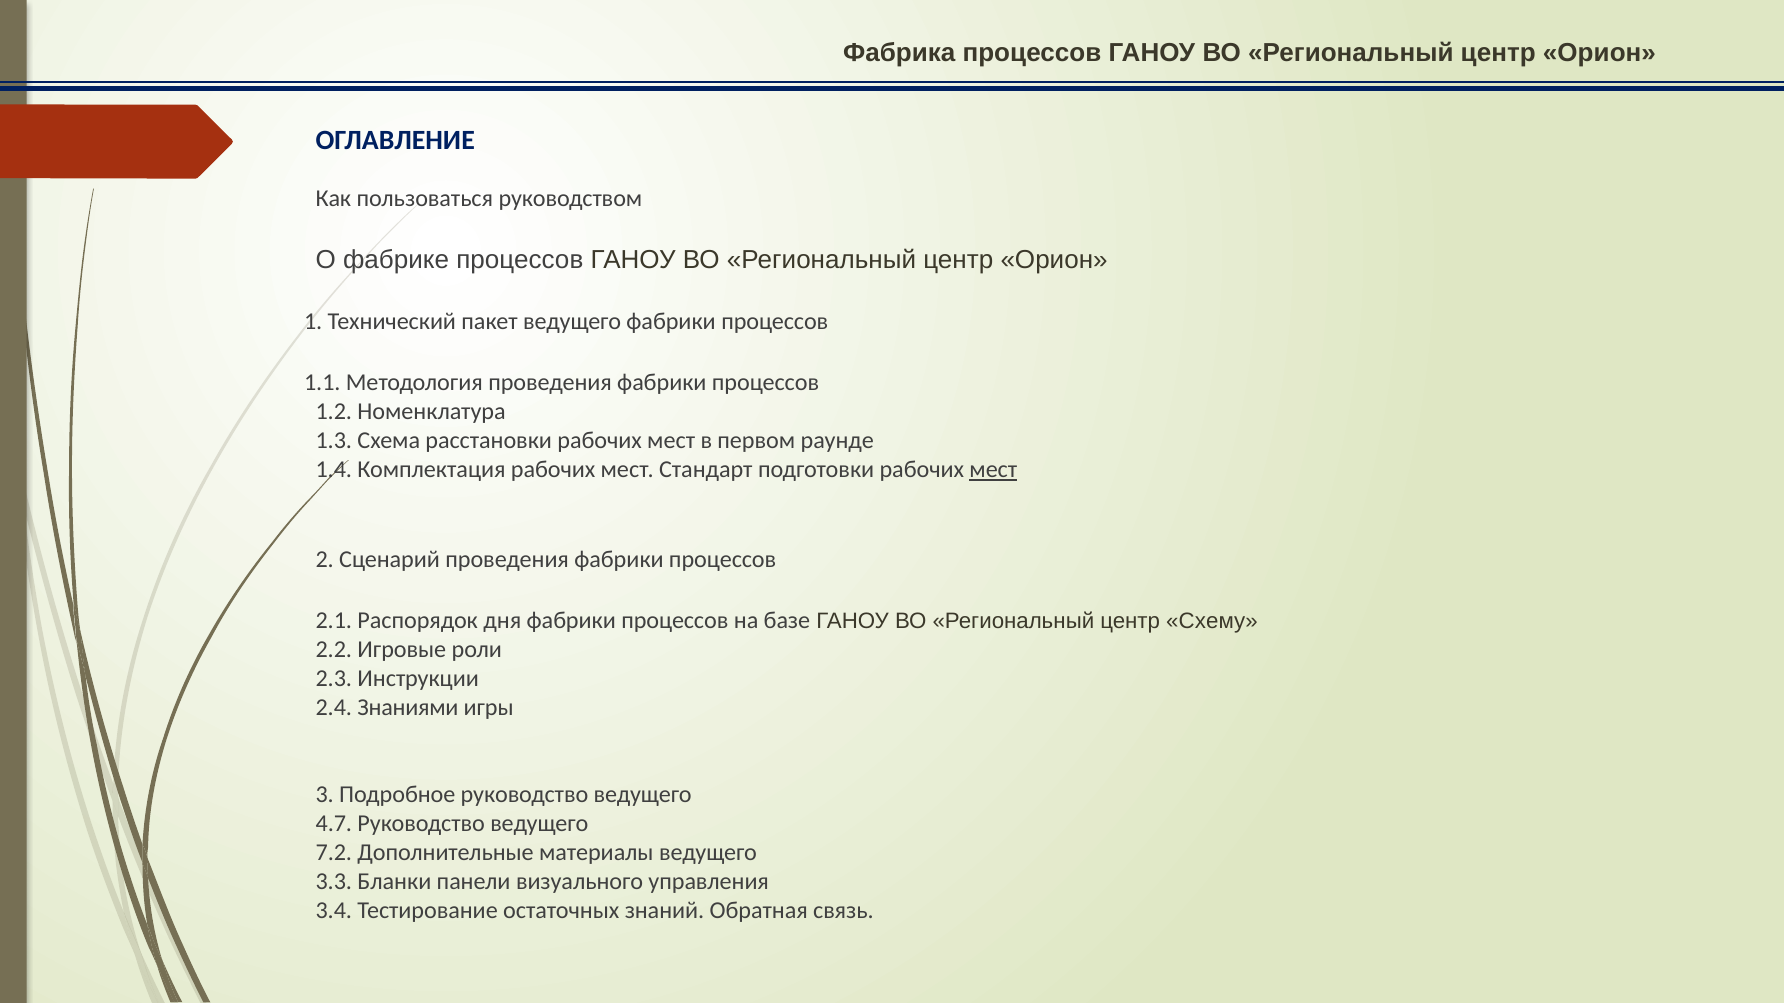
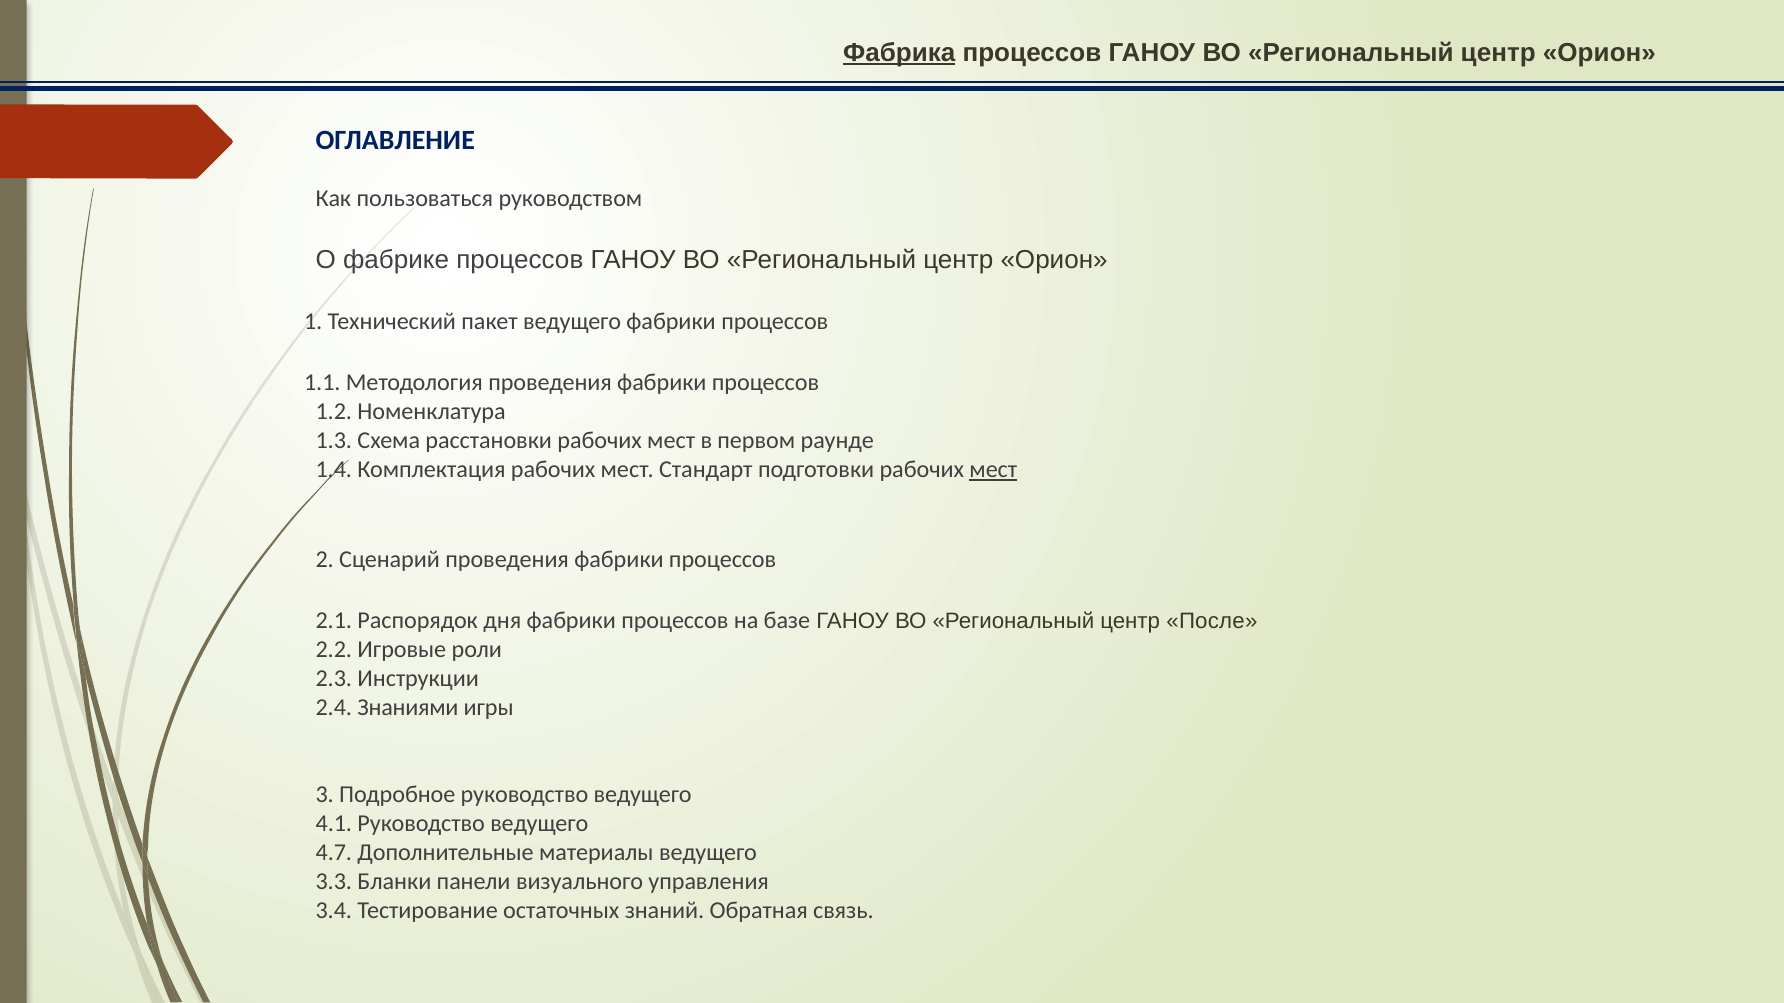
Фабрика underline: none -> present (899, 53)
Схему: Схему -> После (1212, 621)
4.7: 4.7 -> 4.1 (334, 824)
7.2: 7.2 -> 4.7 (334, 853)
